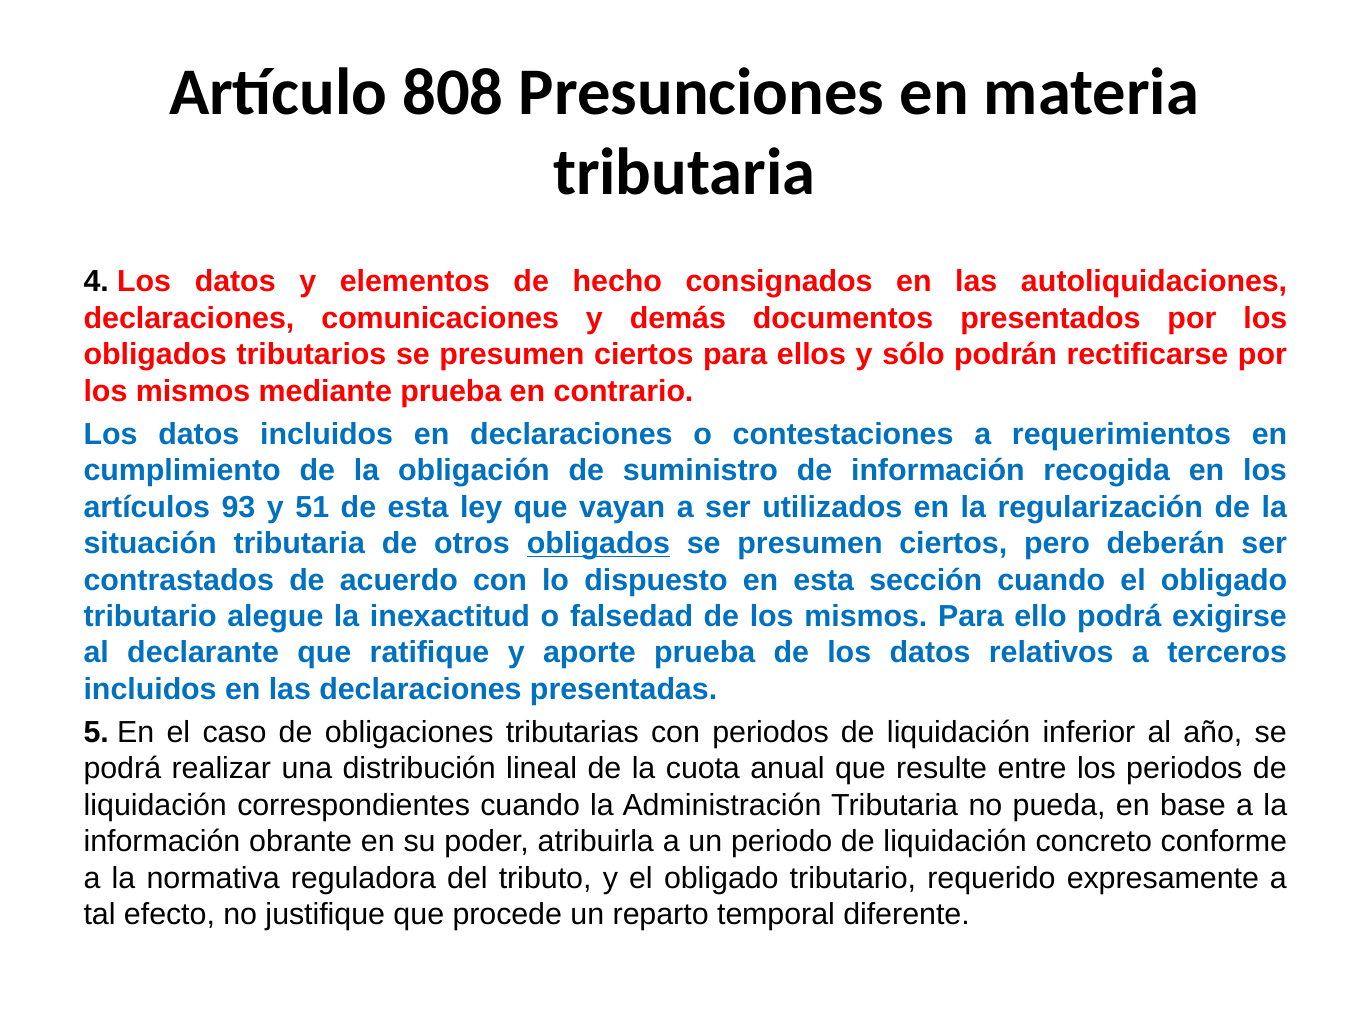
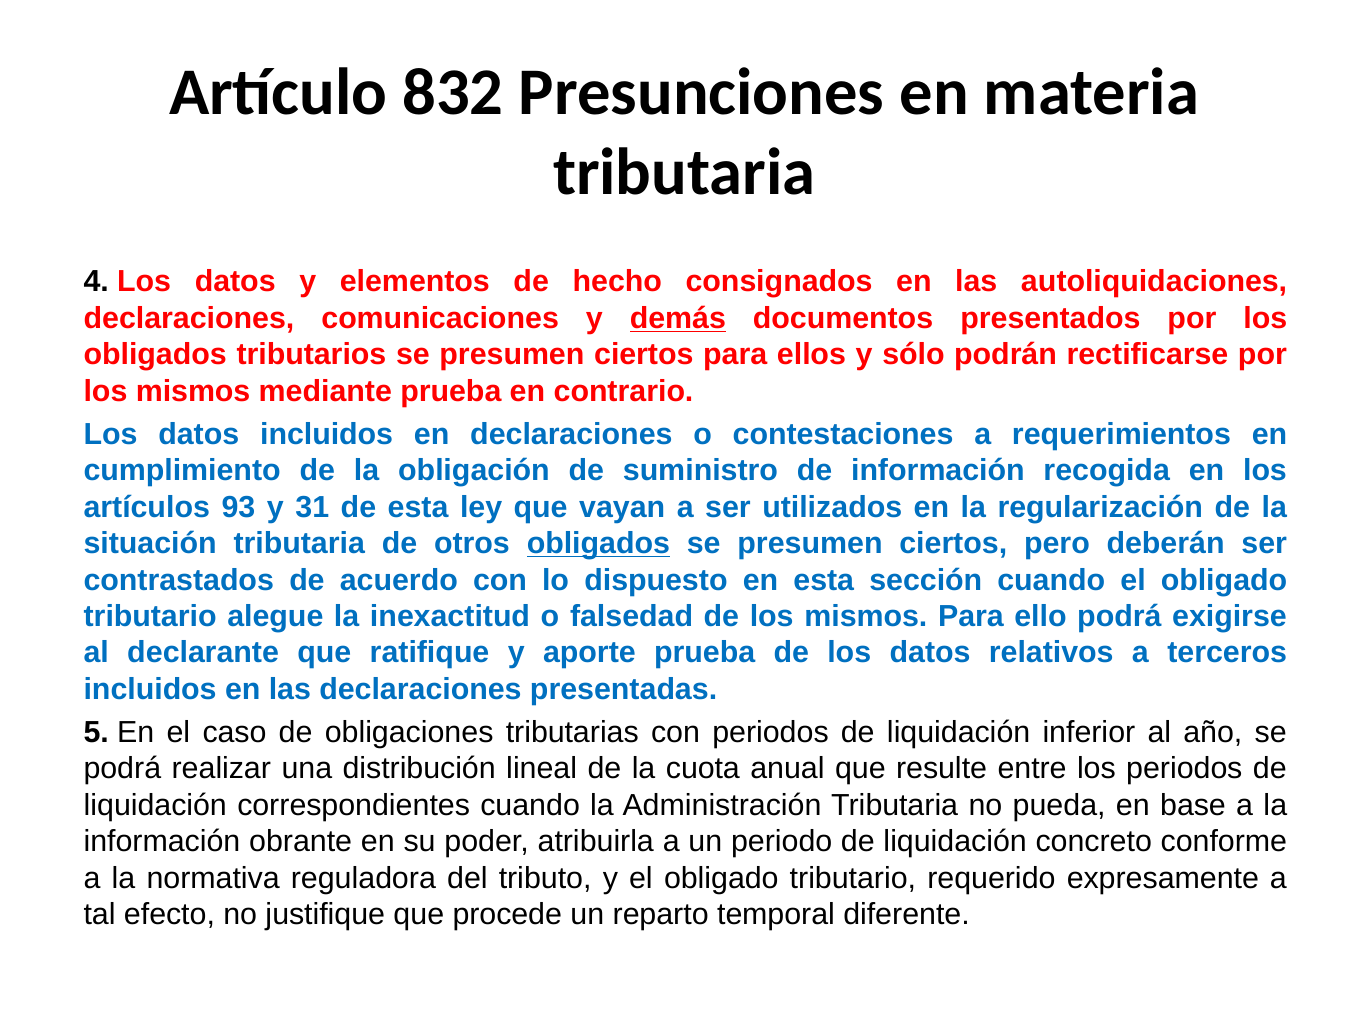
808: 808 -> 832 (453, 93)
demás underline: none -> present (678, 318)
51: 51 -> 31 (312, 507)
